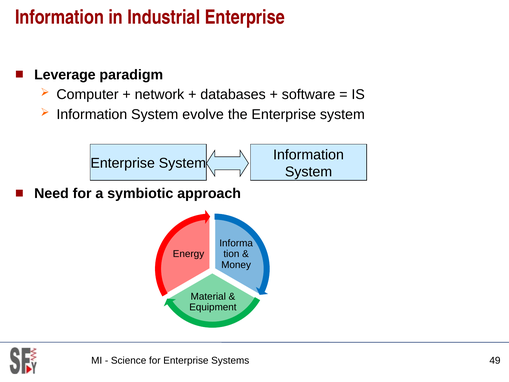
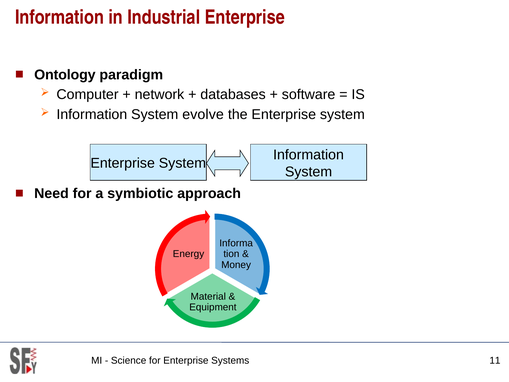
Leverage: Leverage -> Ontology (65, 75)
49: 49 -> 11 (495, 360)
